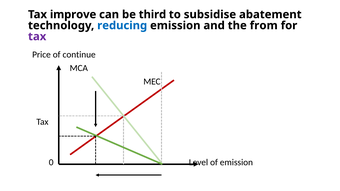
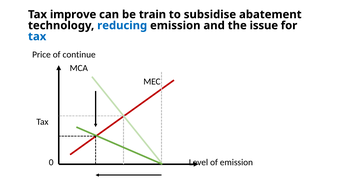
third: third -> train (152, 15)
from: from -> issue (264, 26)
tax colour: purple -> blue (37, 37)
